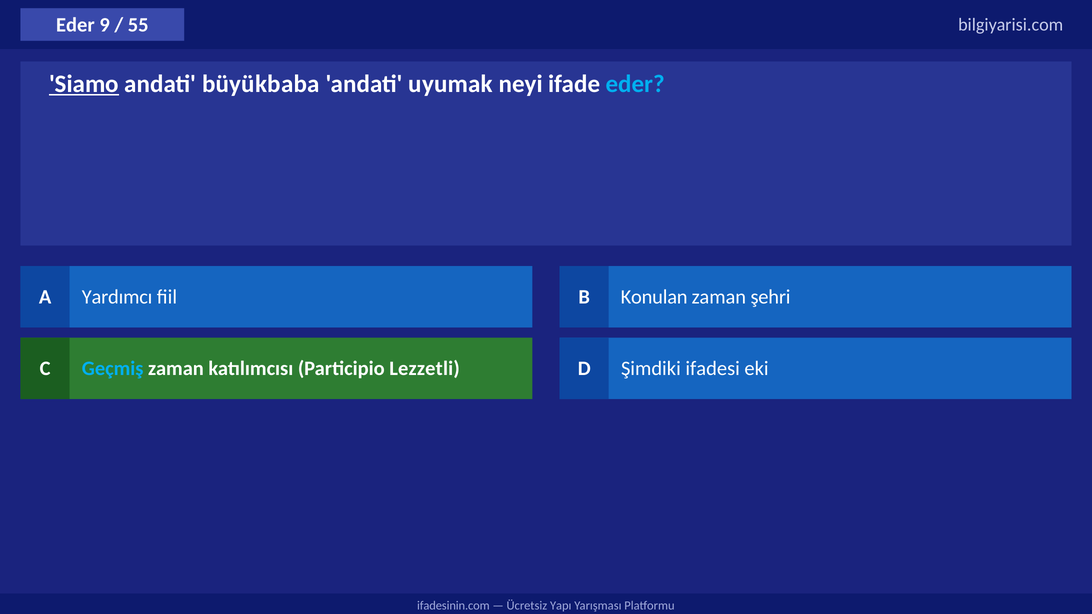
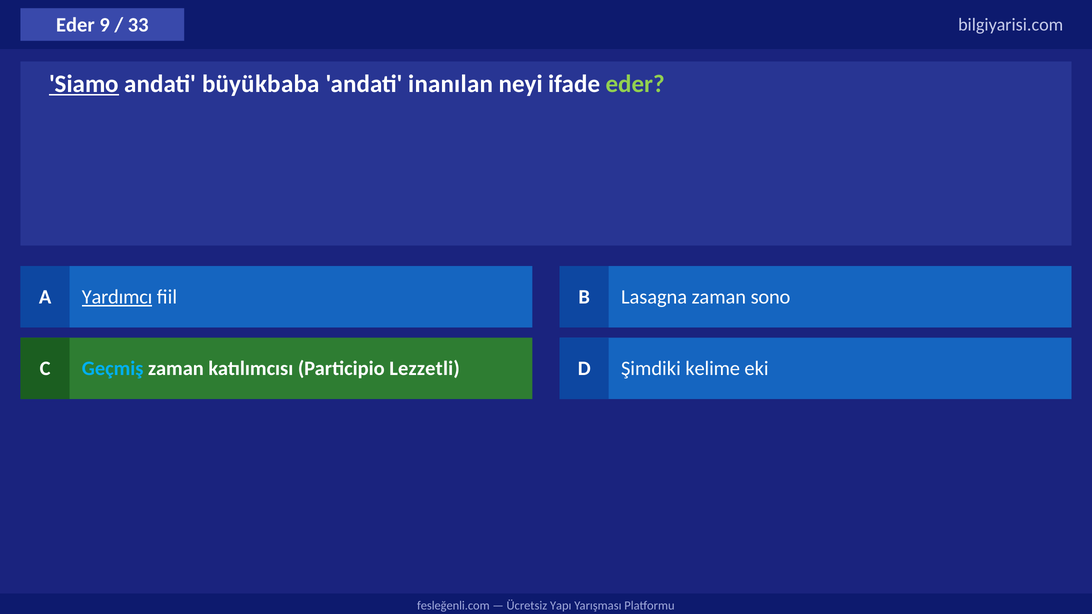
55: 55 -> 33 (138, 25)
uyumak: uyumak -> inanılan (451, 84)
eder colour: light blue -> light green (635, 84)
Yardımcı underline: none -> present (117, 297)
Konulan: Konulan -> Lasagna (654, 297)
şehri: şehri -> sono (771, 297)
ifadesi: ifadesi -> kelime (713, 369)
ifadesinin.com: ifadesinin.com -> fesleğenli.com (453, 606)
